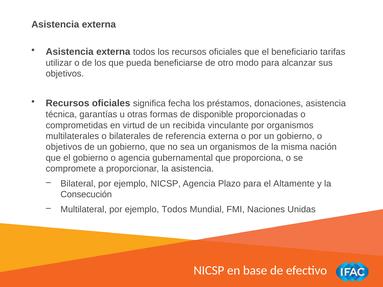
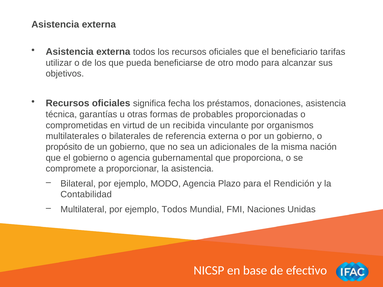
disponible: disponible -> probables (213, 115)
objetivos: objetivos -> propósito (64, 147)
un organismos: organismos -> adicionales (233, 147)
ejemplo NICSP: NICSP -> MODO (166, 184)
Altamente: Altamente -> Rendición (294, 184)
Consecución: Consecución -> Contabilidad (86, 195)
